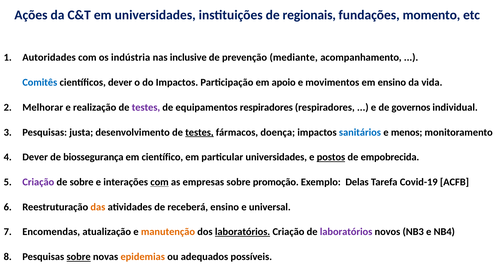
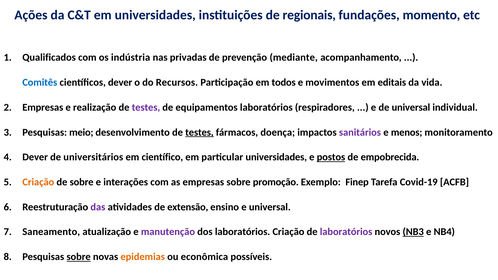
Autoridades: Autoridades -> Qualificados (49, 58)
inclusive: inclusive -> privadas (188, 58)
do Impactos: Impactos -> Recursos (177, 82)
apoio: apoio -> todos (284, 82)
em ensino: ensino -> editais (392, 82)
Melhorar: Melhorar -> Empresas (43, 107)
equipamentos respiradores: respiradores -> laboratórios (266, 107)
de governos: governos -> universal (411, 107)
justa: justa -> meio (81, 132)
sanitários colour: blue -> purple (360, 132)
biossegurança: biossegurança -> universitários (93, 157)
Criação colour: purple -> orange (38, 182)
com underline: present -> none (160, 182)
Delas: Delas -> Finep (357, 182)
das colour: orange -> purple (98, 207)
receberá: receberá -> extensão (188, 207)
Encomendas: Encomendas -> Saneamento (51, 232)
manutenção colour: orange -> purple (168, 232)
laboratórios underline: present -> none (243, 232)
NB3 underline: none -> present (413, 232)
adequados: adequados -> econômica (204, 257)
